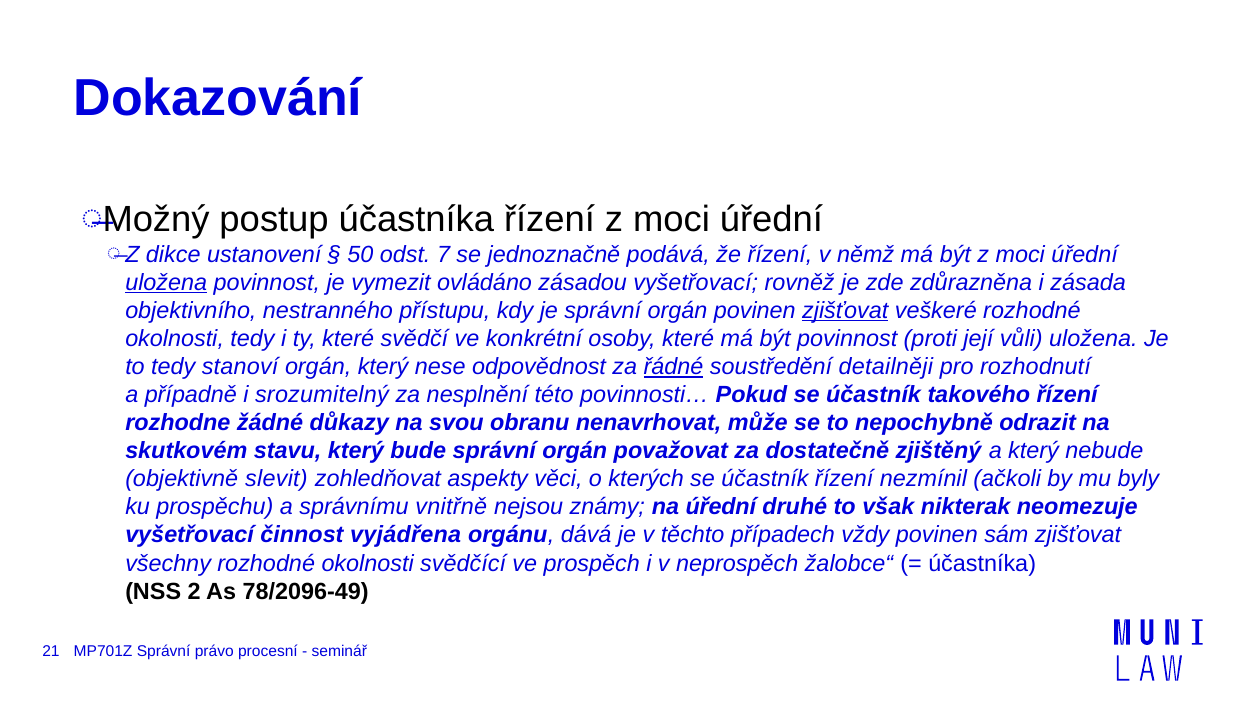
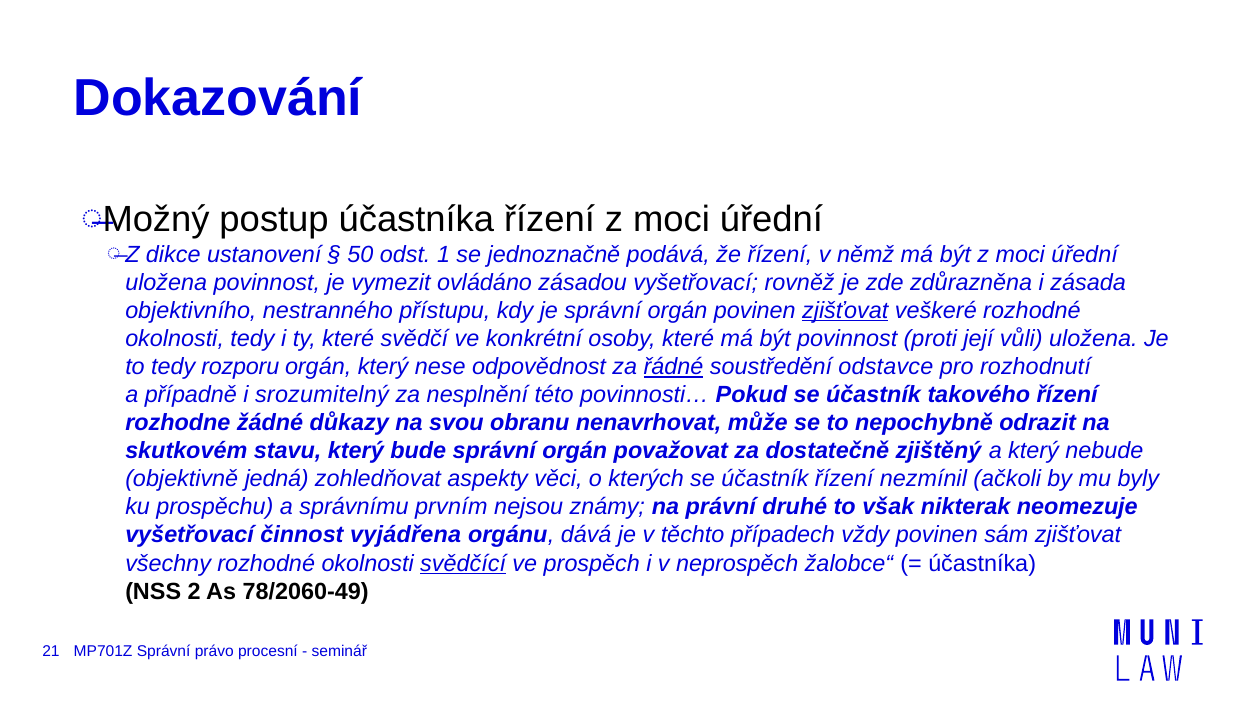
7: 7 -> 1 (444, 254)
uložena underline: present -> none (166, 283)
stanoví: stanoví -> rozporu (240, 367)
detailněji: detailněji -> odstavce (886, 367)
slevit: slevit -> jedná (277, 479)
vnitřně: vnitřně -> prvním (451, 507)
na úřední: úřední -> právní (721, 507)
svědčící underline: none -> present (463, 563)
78/2096-49: 78/2096-49 -> 78/2060-49 (306, 591)
